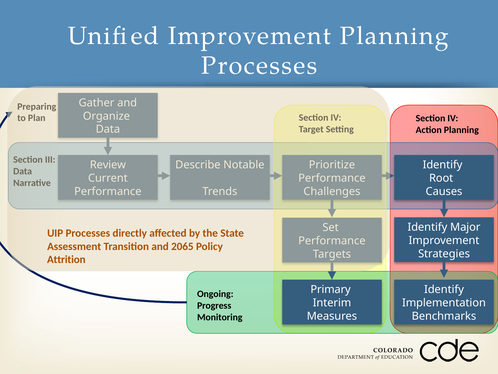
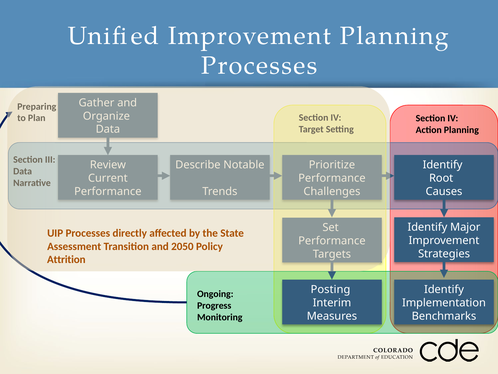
2065: 2065 -> 2050 (182, 246)
Primary: Primary -> Posting (330, 289)
